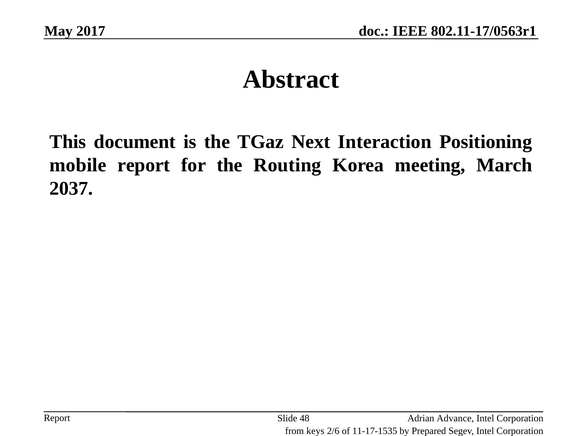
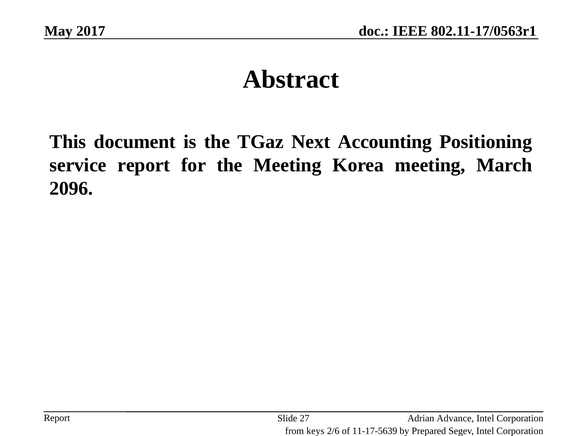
Interaction: Interaction -> Accounting (385, 142)
mobile: mobile -> service (78, 165)
the Routing: Routing -> Meeting (288, 165)
2037: 2037 -> 2096 (71, 189)
48: 48 -> 27 (305, 419)
11-17-1535: 11-17-1535 -> 11-17-5639 (375, 431)
